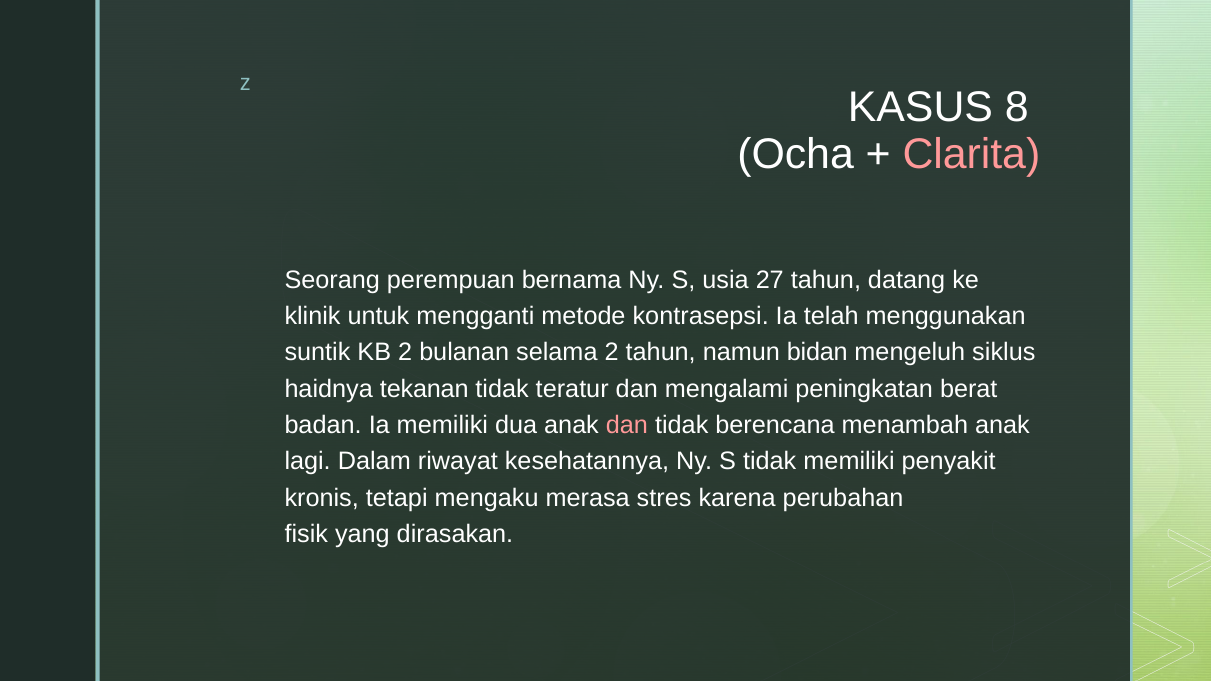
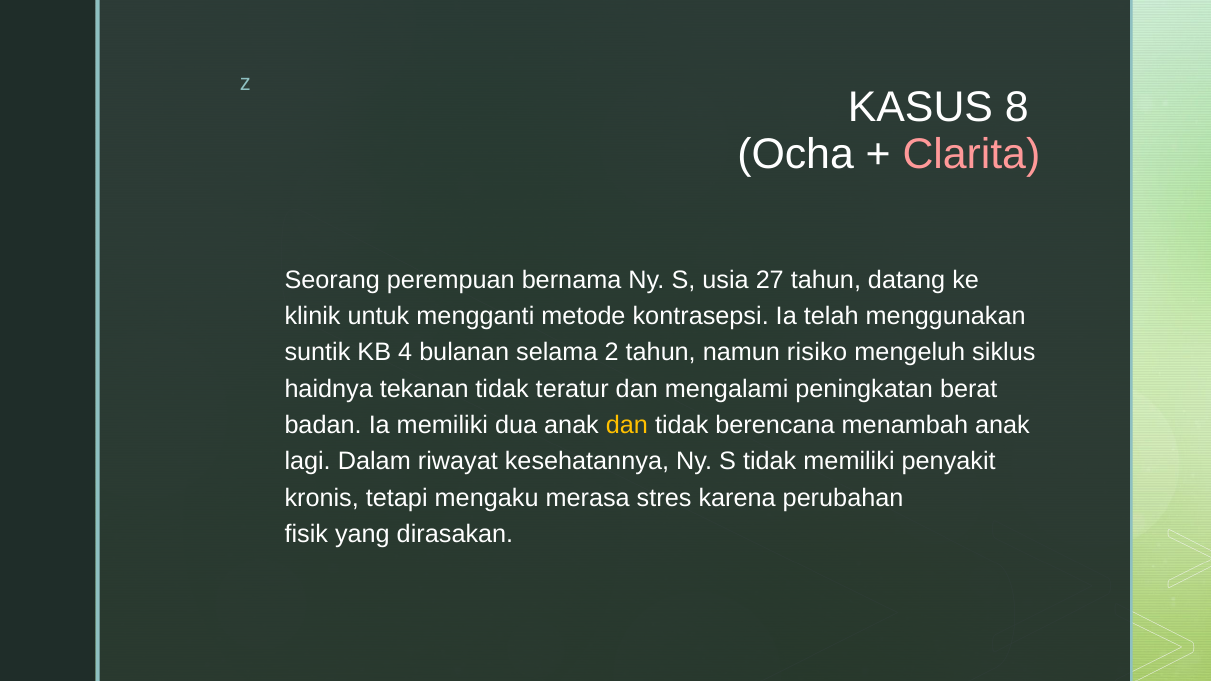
KB 2: 2 -> 4 (405, 353)
bidan: bidan -> risiko (817, 353)
dan colour: pink -> yellow (627, 425)
